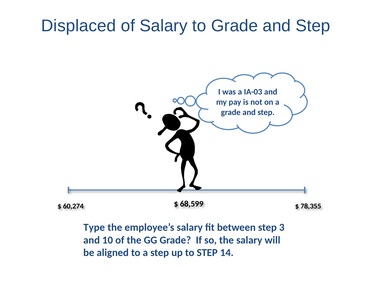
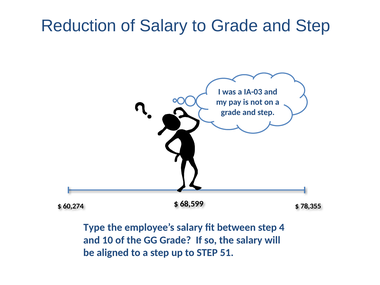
Displaced: Displaced -> Reduction (79, 26)
3: 3 -> 4 (282, 227)
14: 14 -> 51 (227, 253)
